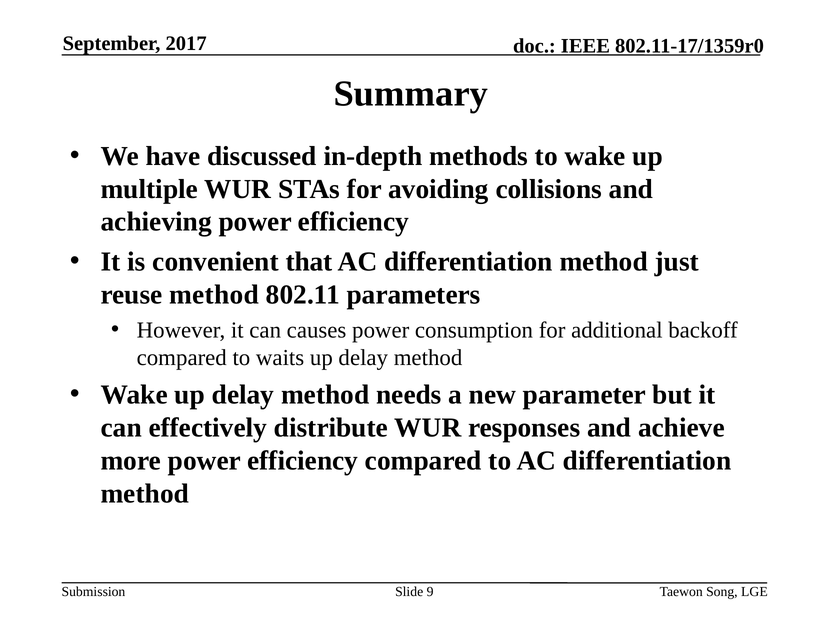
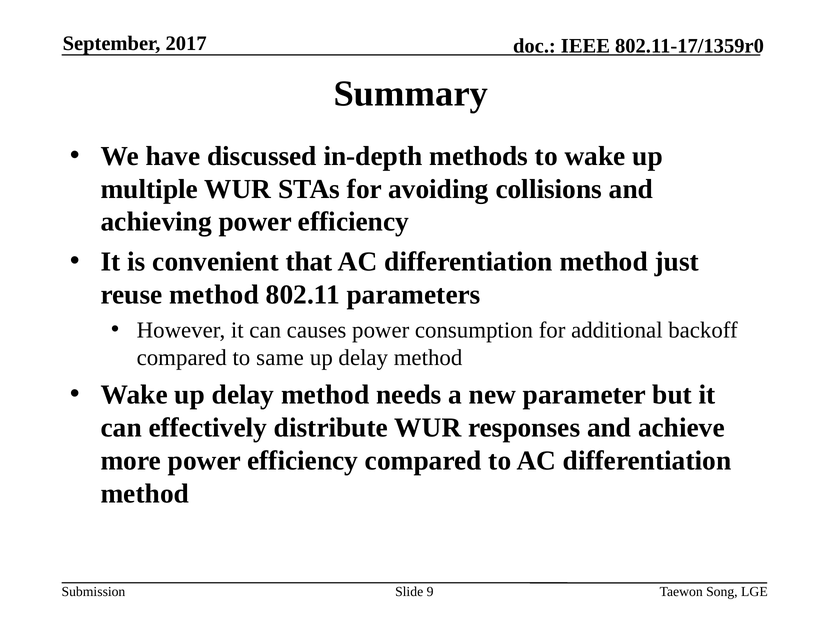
waits: waits -> same (280, 357)
